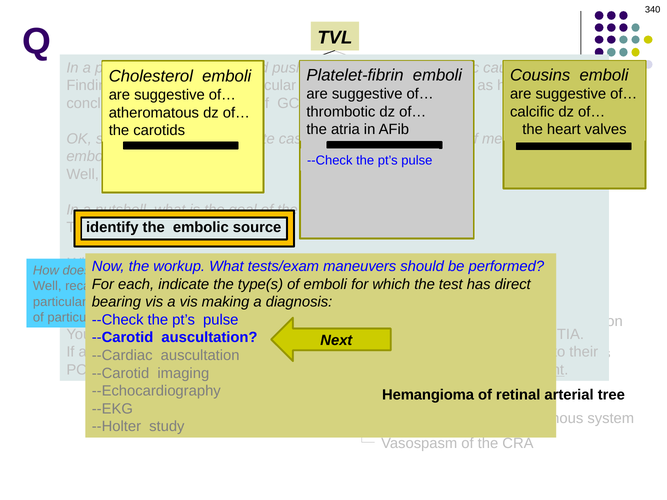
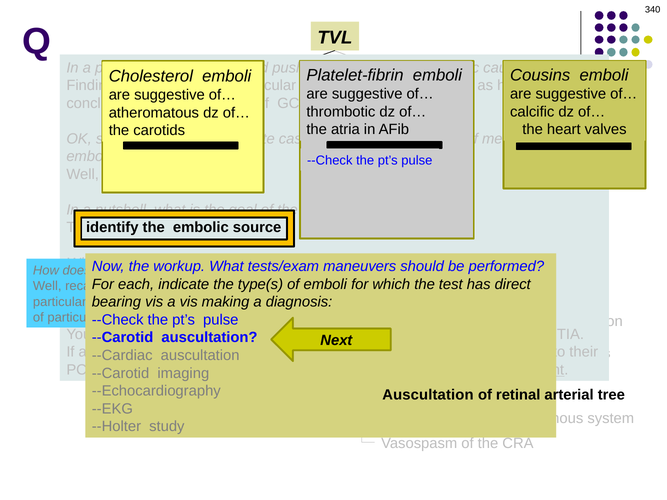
Hemangioma: Hemangioma -> Auscultation (428, 395)
